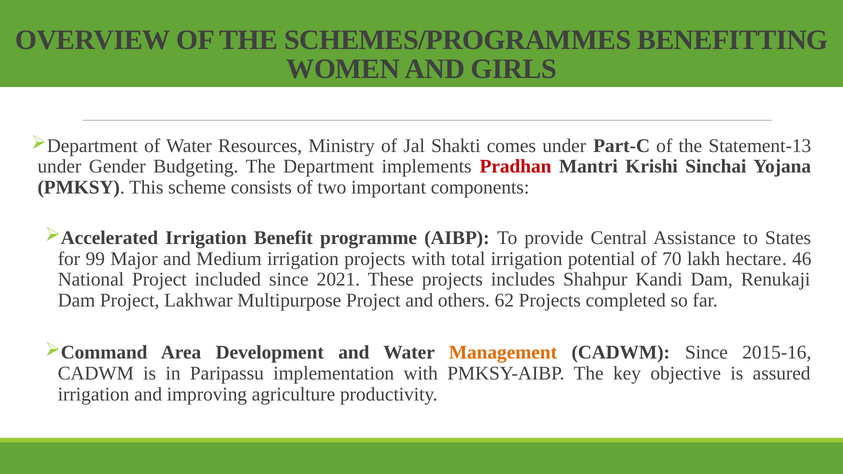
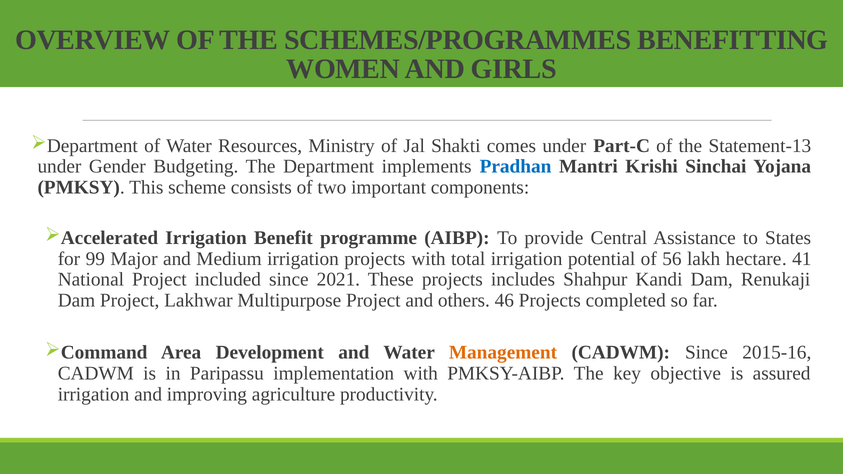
Pradhan colour: red -> blue (516, 167)
70: 70 -> 56 (672, 259)
46: 46 -> 41 (802, 259)
62: 62 -> 46 (504, 301)
